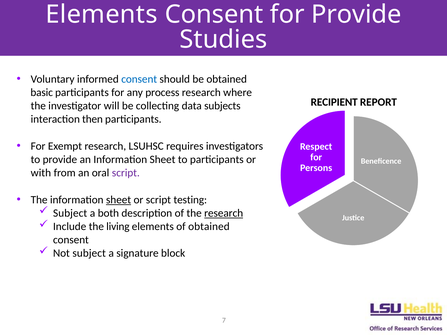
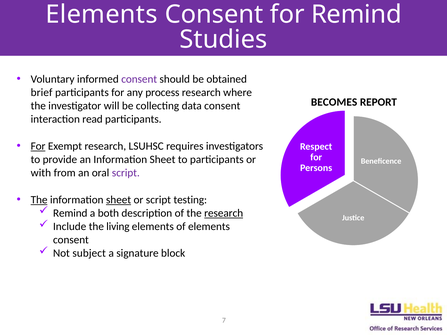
for Provide: Provide -> Remind (356, 15)
consent colour: blue -> purple (139, 79)
basic: basic -> brief (42, 93)
RECIPIENT: RECIPIENT -> BECOMES (334, 102)
data subjects: subjects -> consent (222, 106)
then: then -> read (92, 119)
For underline: none -> present (38, 146)
The underline: none -> present (39, 200)
Subject: Subject -> Remind (70, 213)
of obtained: obtained -> elements (209, 227)
